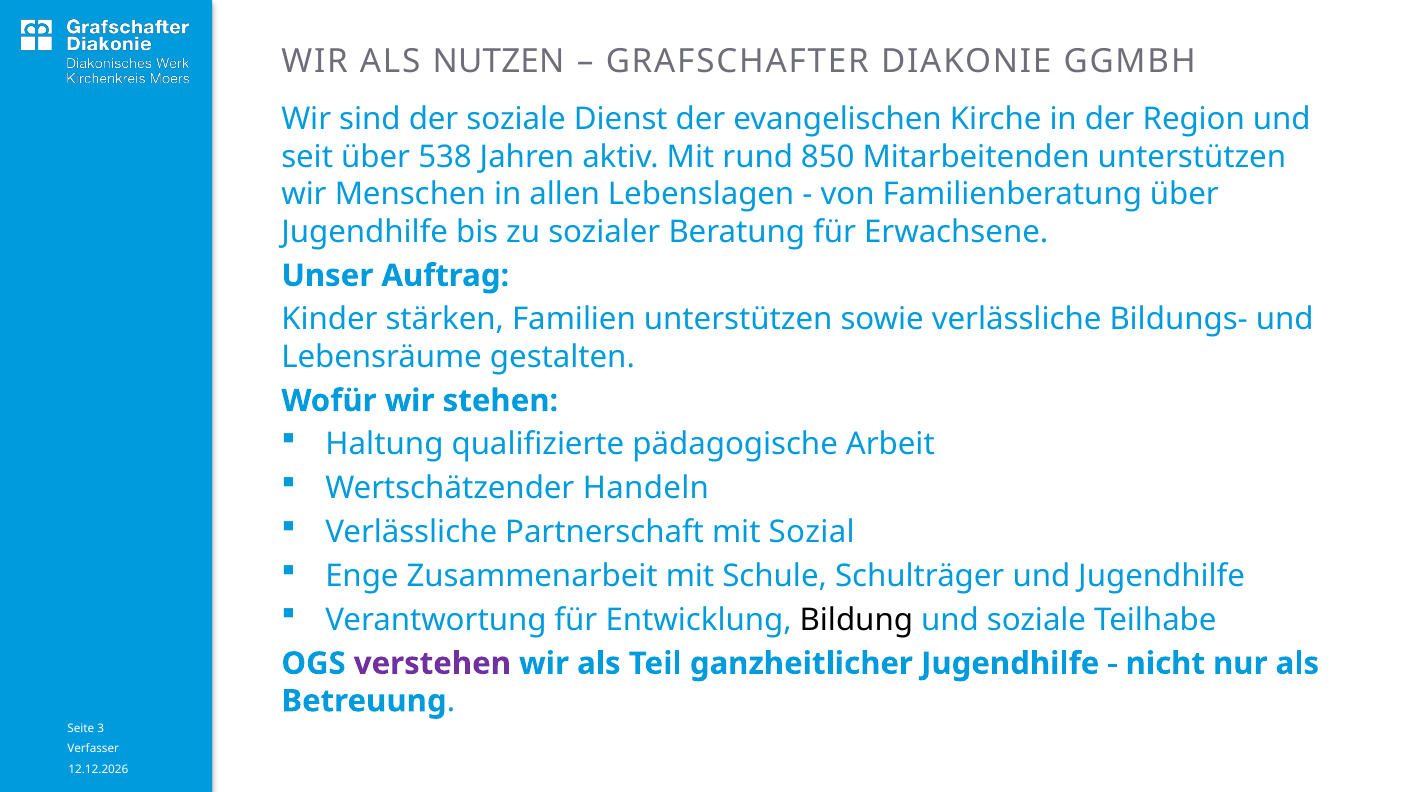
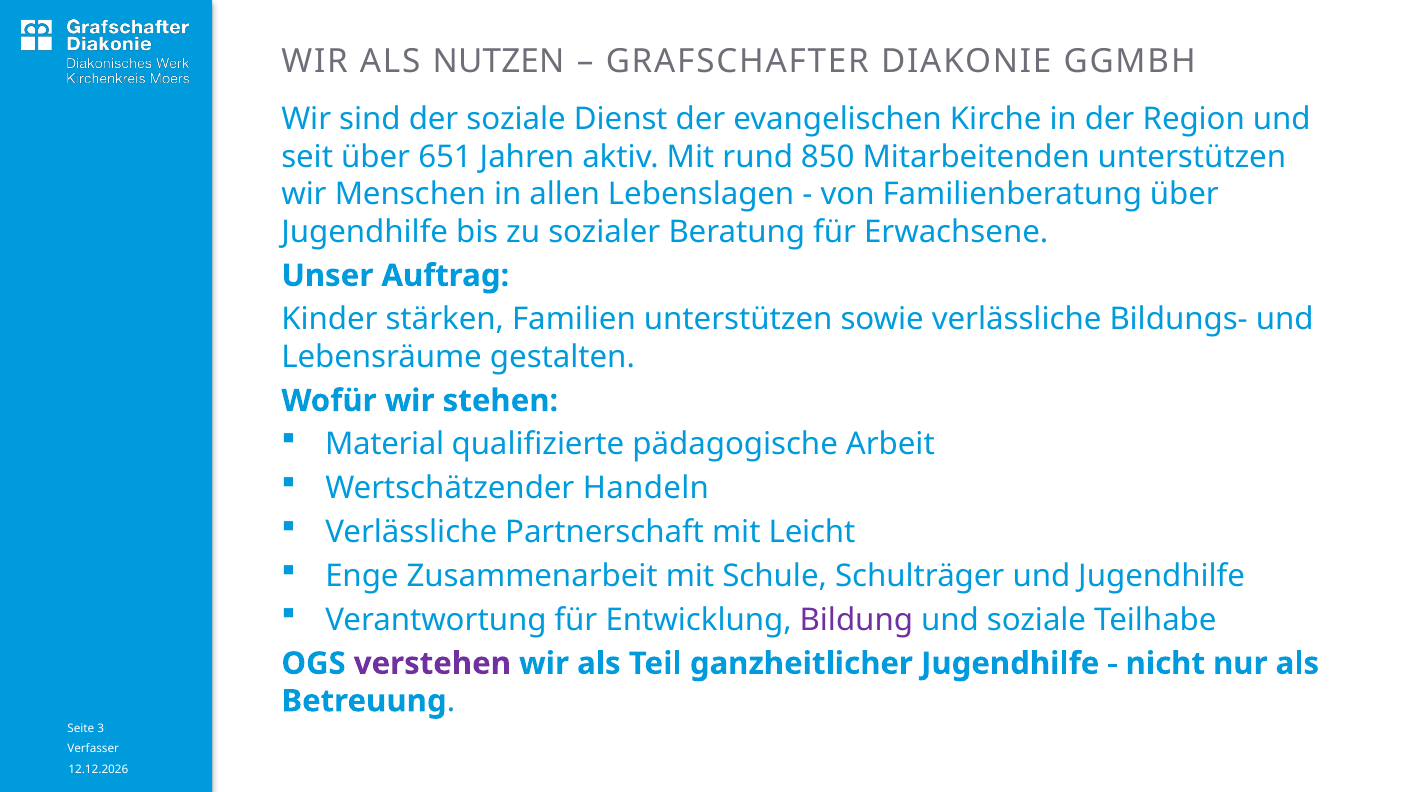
538: 538 -> 651 (445, 157)
Haltung: Haltung -> Material (385, 445)
Sozial: Sozial -> Leicht (812, 532)
Bildung colour: black -> purple (856, 620)
